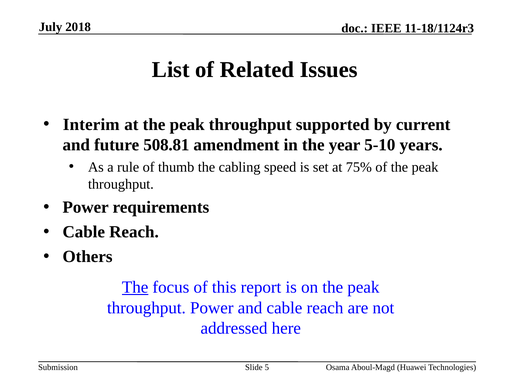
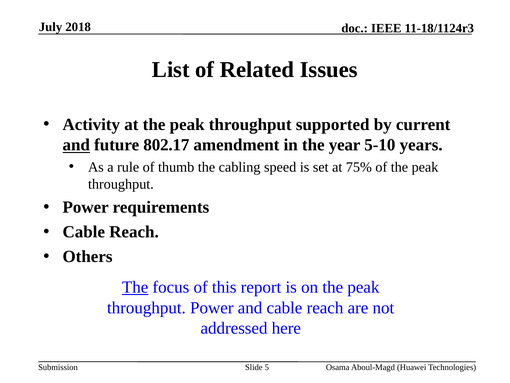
Interim: Interim -> Activity (91, 124)
and underline: none -> present (76, 145)
508.81: 508.81 -> 802.17 (166, 145)
